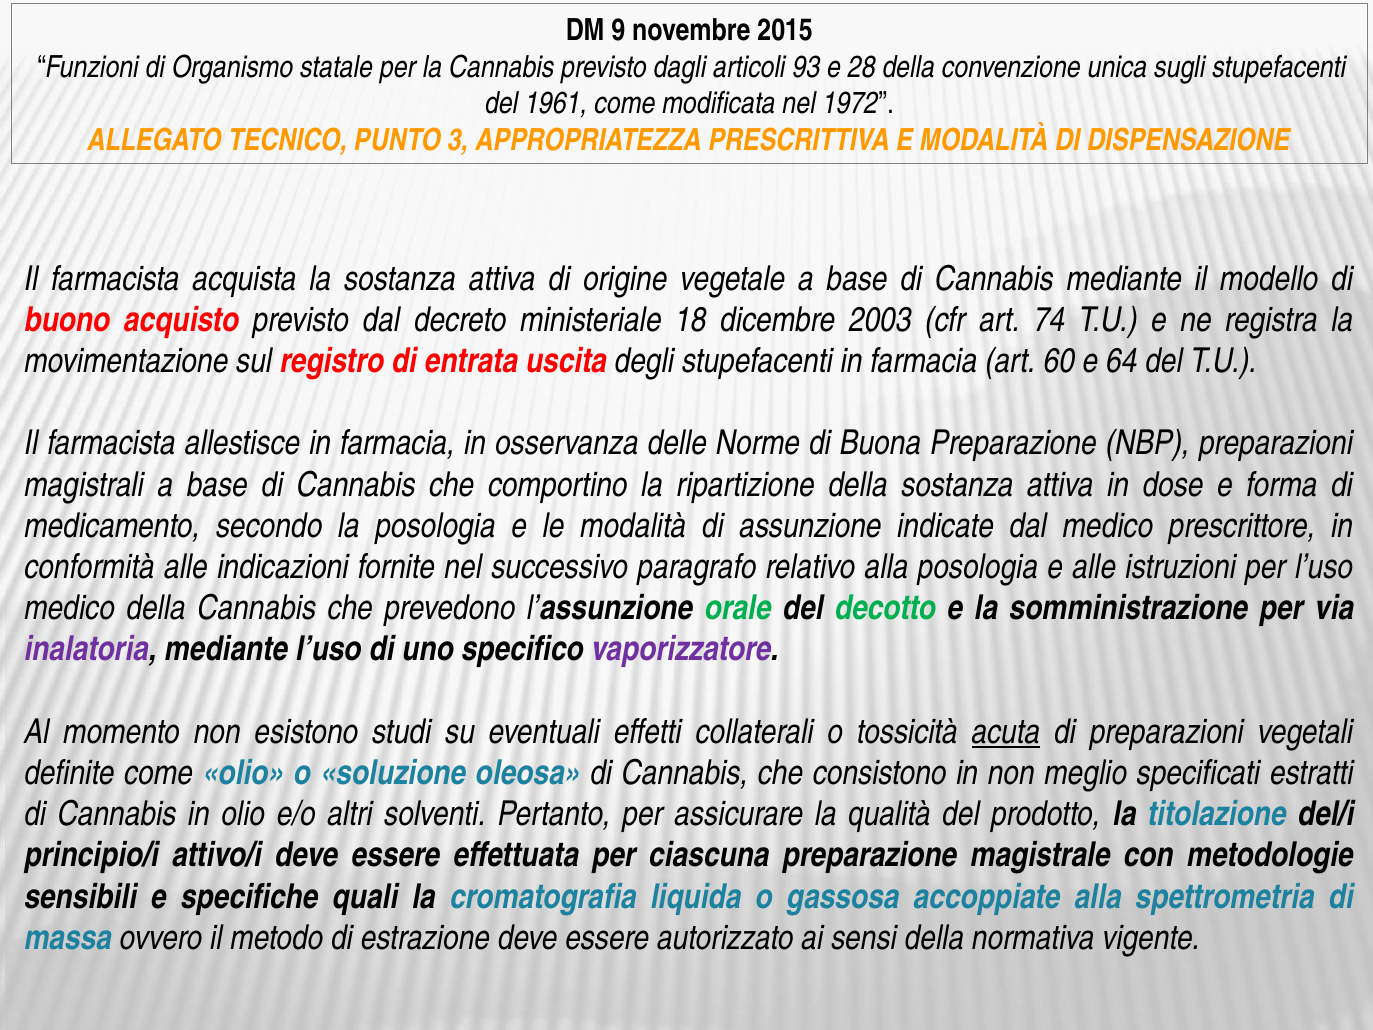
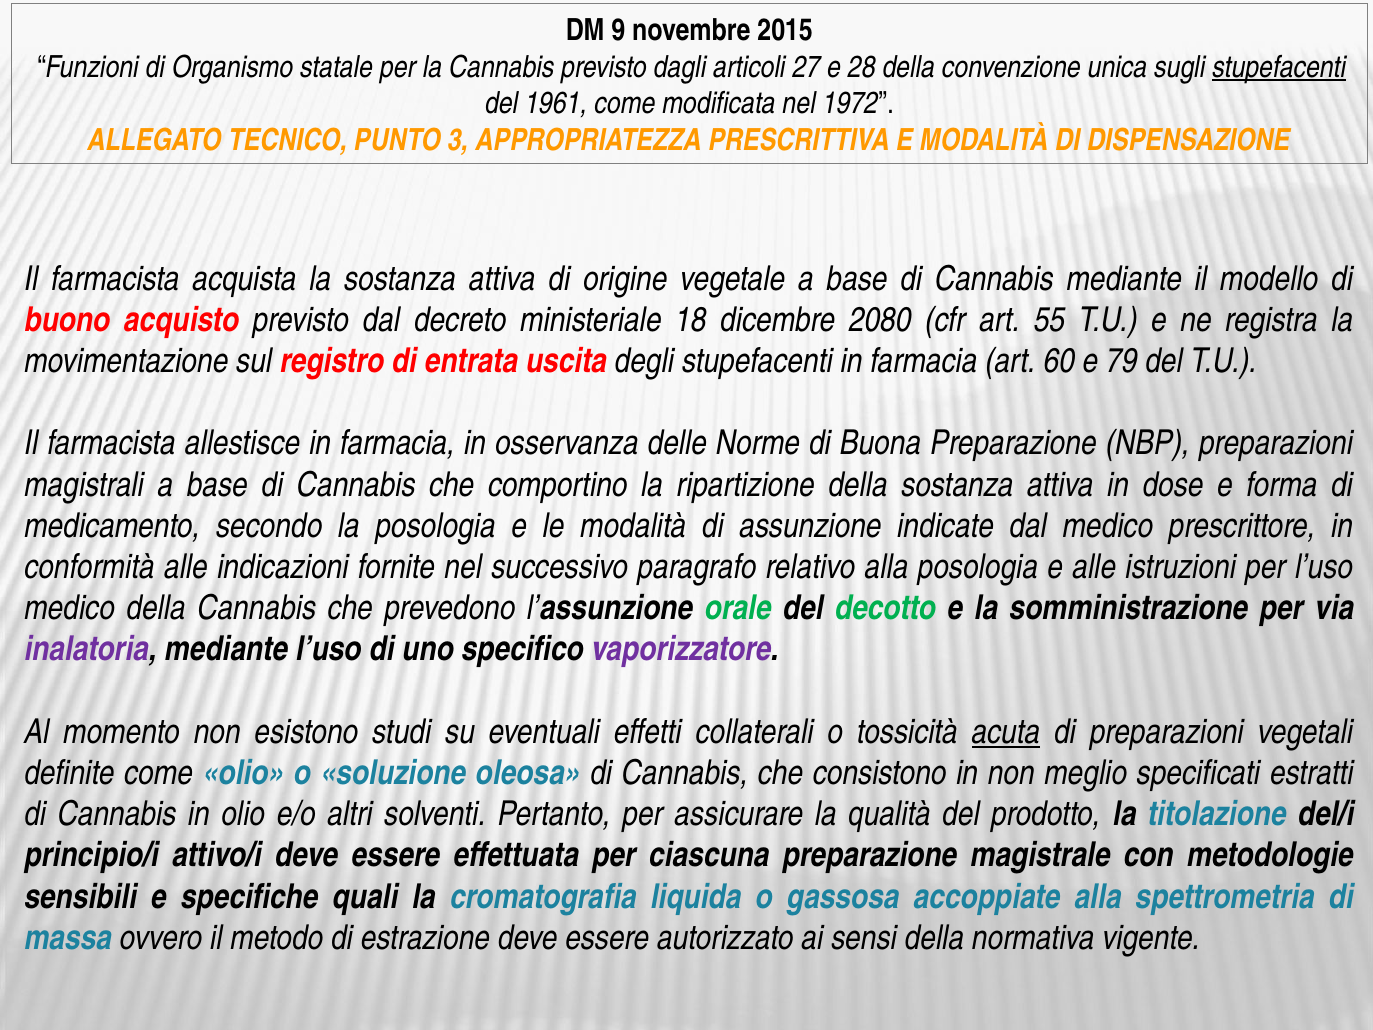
93: 93 -> 27 (806, 67)
stupefacenti underline: none -> present (1279, 67)
2003: 2003 -> 2080 (880, 320)
74: 74 -> 55 (1050, 320)
64: 64 -> 79 (1122, 361)
